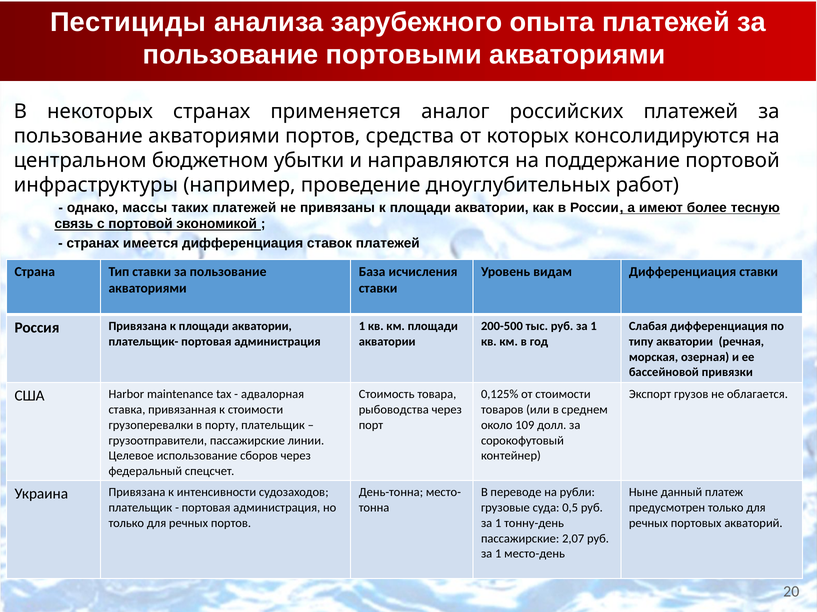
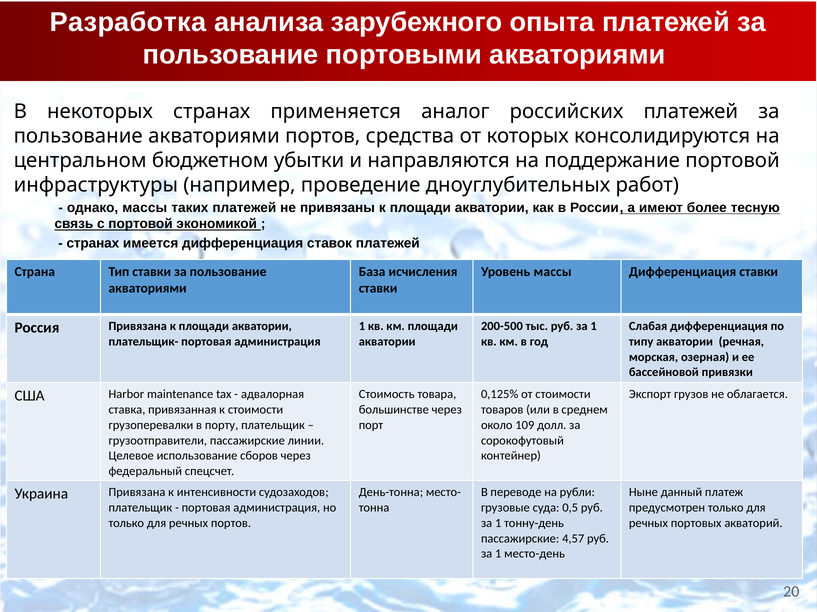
Пестициды: Пестициды -> Разработка (128, 22)
Уровень видам: видам -> массы (553, 272)
рыбоводства: рыбоводства -> большинстве (394, 410)
2,07: 2,07 -> 4,57 (573, 539)
